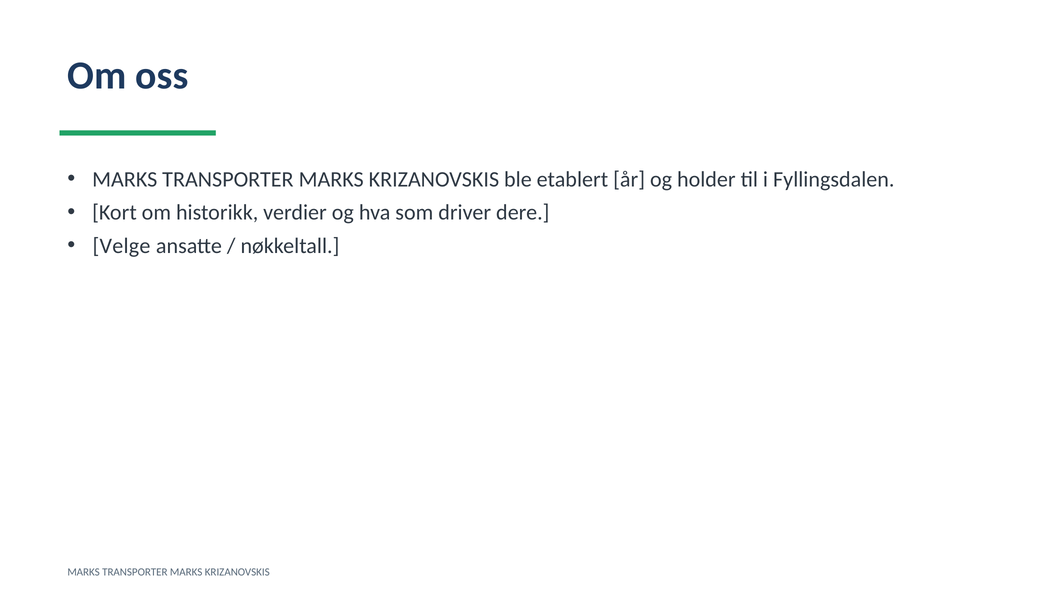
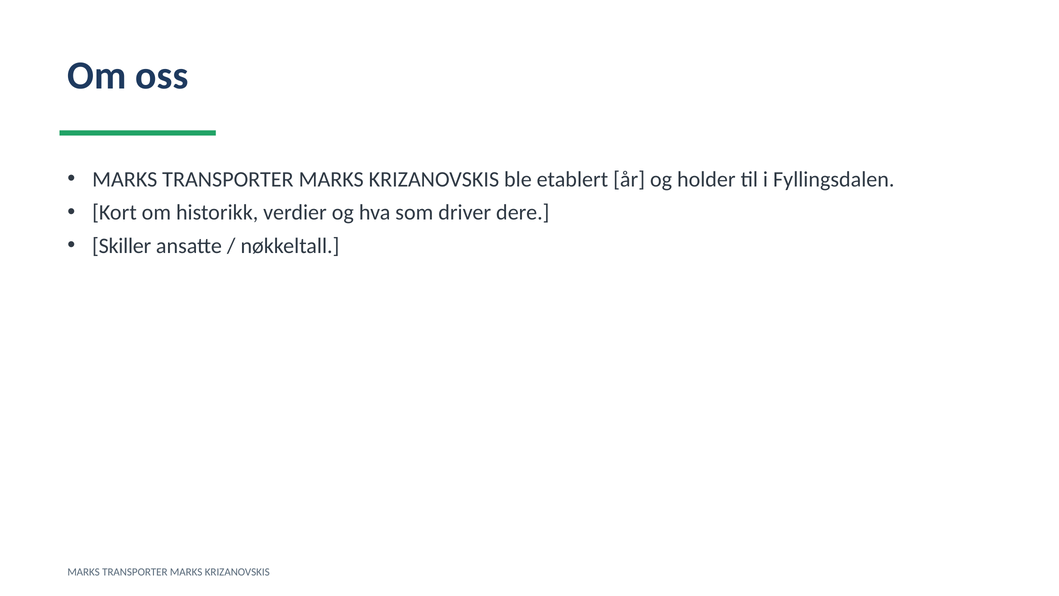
Velge: Velge -> Skiller (122, 246)
